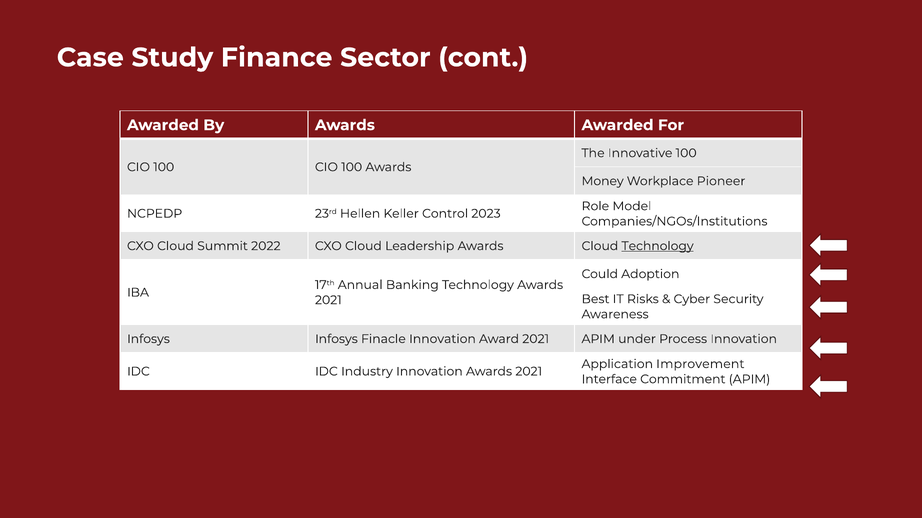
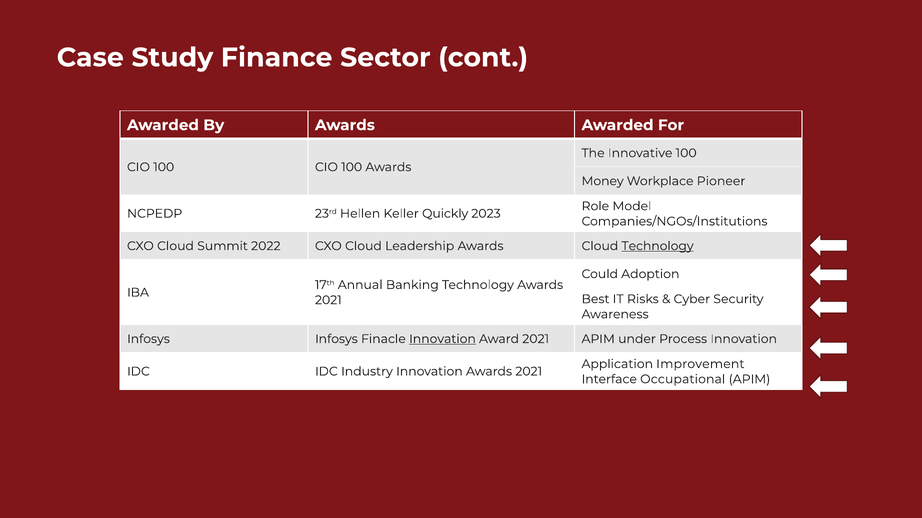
Control: Control -> Quickly (445, 214)
Innovation underline: none -> present (442, 339)
Commitment: Commitment -> Occupational (683, 380)
